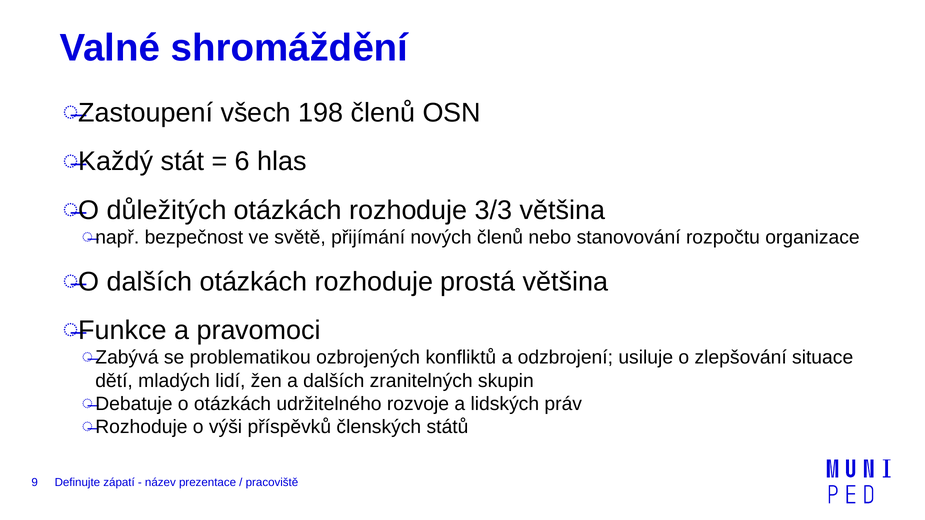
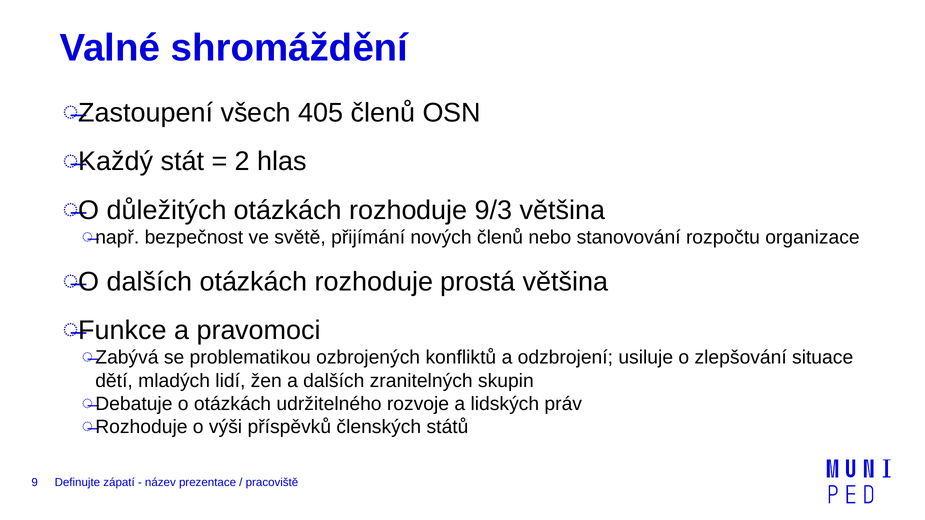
198: 198 -> 405 (321, 113)
6: 6 -> 2 (242, 162)
3/3: 3/3 -> 9/3 (494, 210)
